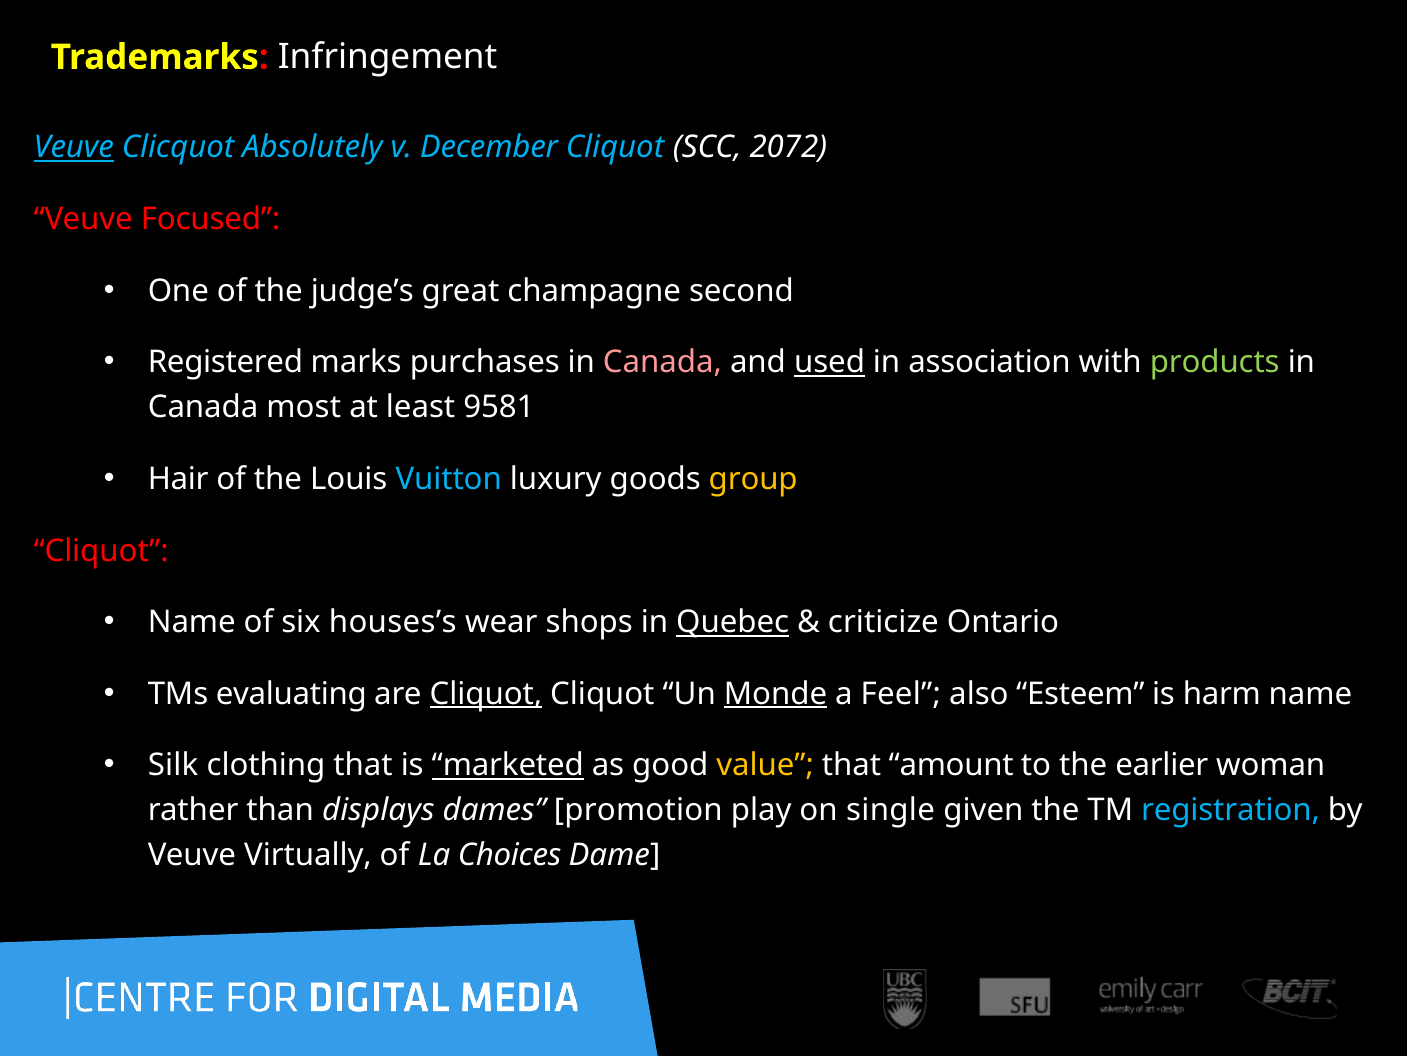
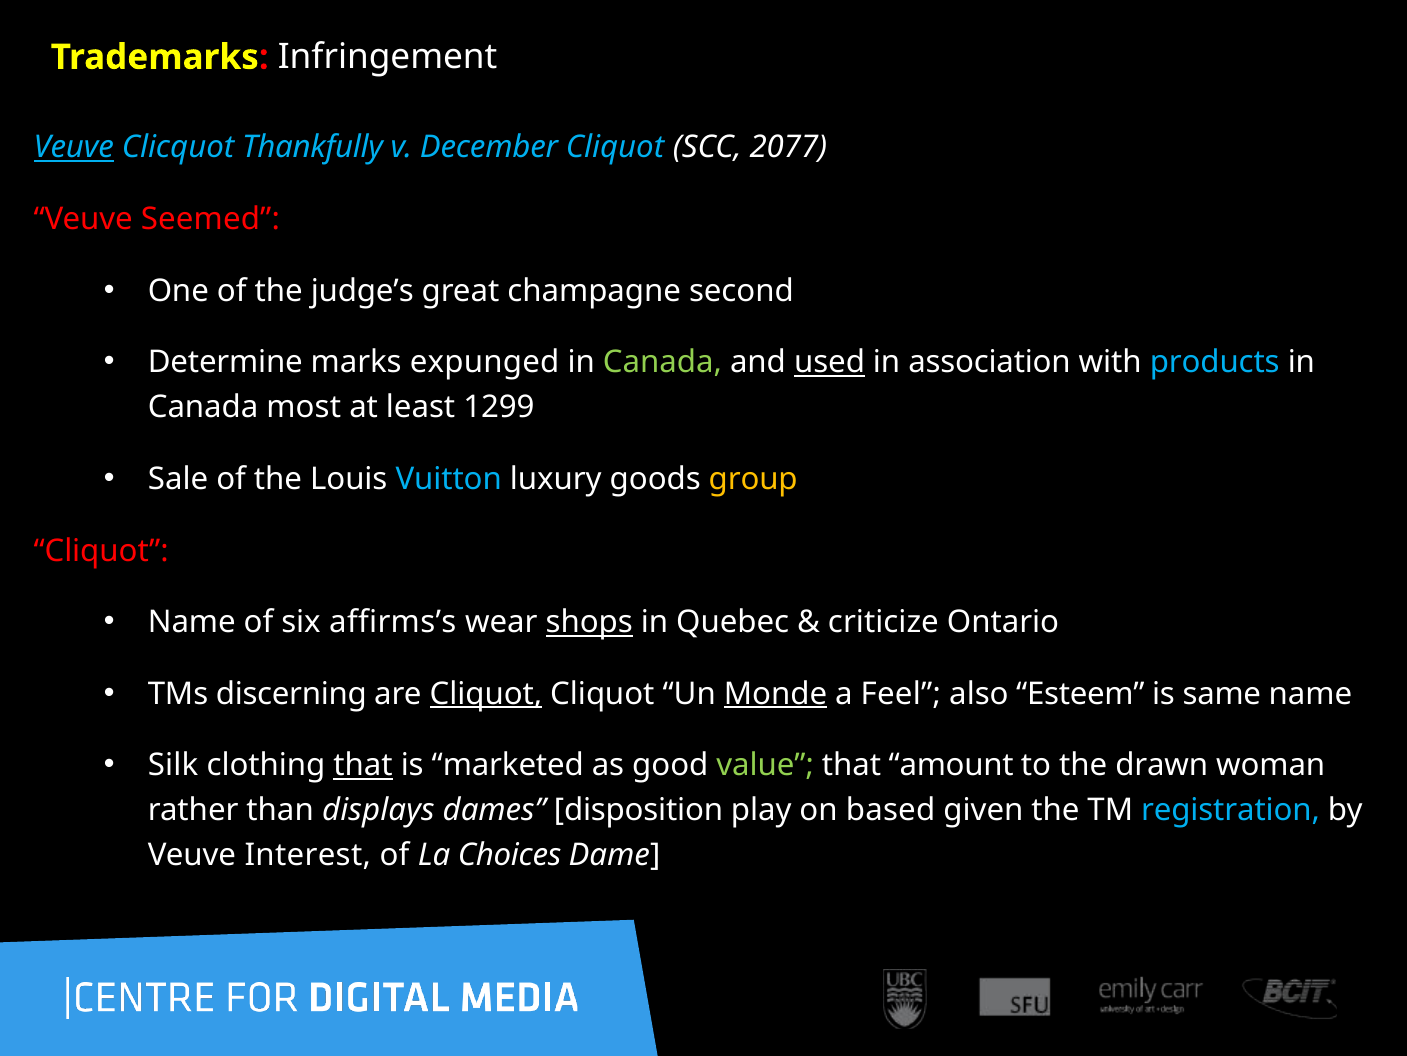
Absolutely: Absolutely -> Thankfully (313, 148)
2072: 2072 -> 2077 (788, 148)
Focused: Focused -> Seemed (210, 219)
Registered: Registered -> Determine (225, 362)
purchases: purchases -> expunged (485, 362)
Canada colour: pink -> light green (662, 362)
products colour: light green -> light blue (1215, 362)
9581: 9581 -> 1299 (499, 407)
Hair: Hair -> Sale (178, 479)
houses’s: houses’s -> affirms’s (393, 622)
shops underline: none -> present (589, 622)
Quebec underline: present -> none (733, 622)
evaluating: evaluating -> discerning (291, 693)
harm: harm -> same (1222, 693)
that underline: none -> present (363, 765)
marketed underline: present -> none (508, 765)
value colour: yellow -> light green (765, 765)
earlier: earlier -> drawn (1162, 765)
promotion: promotion -> disposition (639, 810)
single: single -> based (891, 810)
Virtually: Virtually -> Interest (308, 855)
